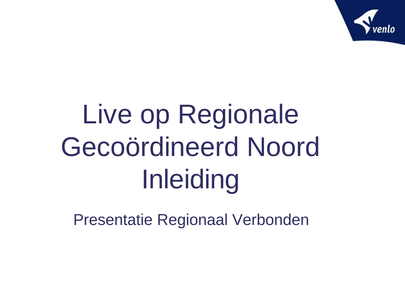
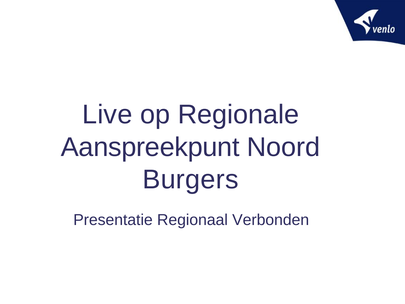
Gecoördineerd: Gecoördineerd -> Aanspreekpunt (150, 147)
Inleiding: Inleiding -> Burgers (191, 179)
